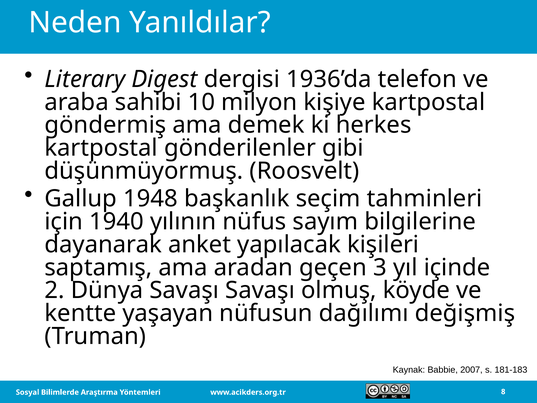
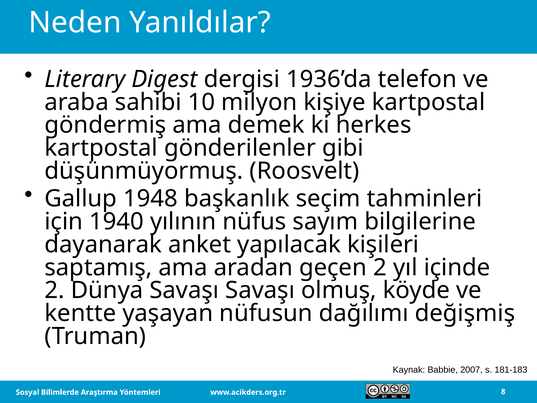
geçen 3: 3 -> 2 (380, 267)
